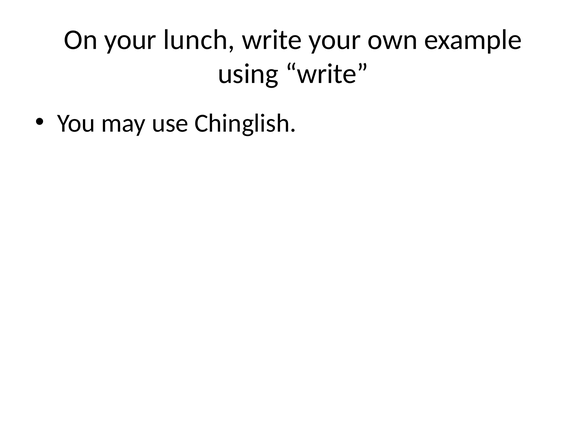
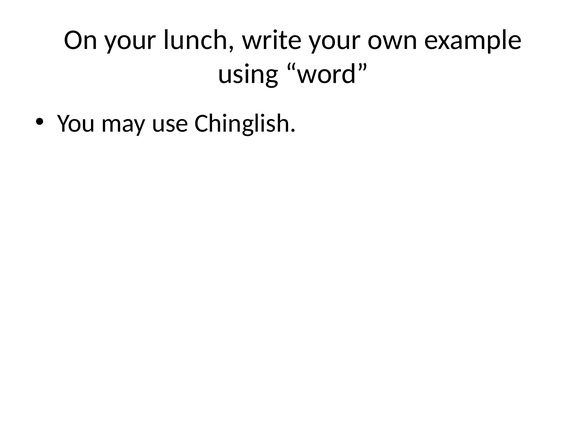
using write: write -> word (327, 74)
